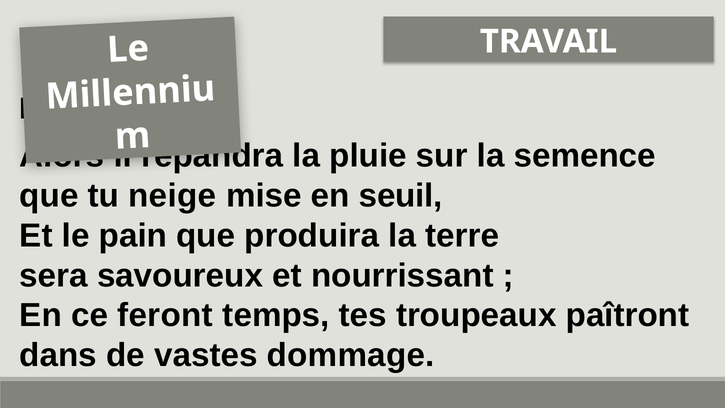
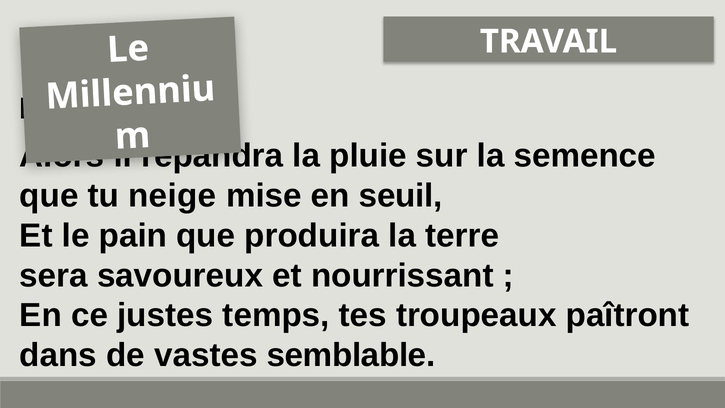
feront: feront -> justes (165, 315)
dommage: dommage -> semblable (351, 355)
